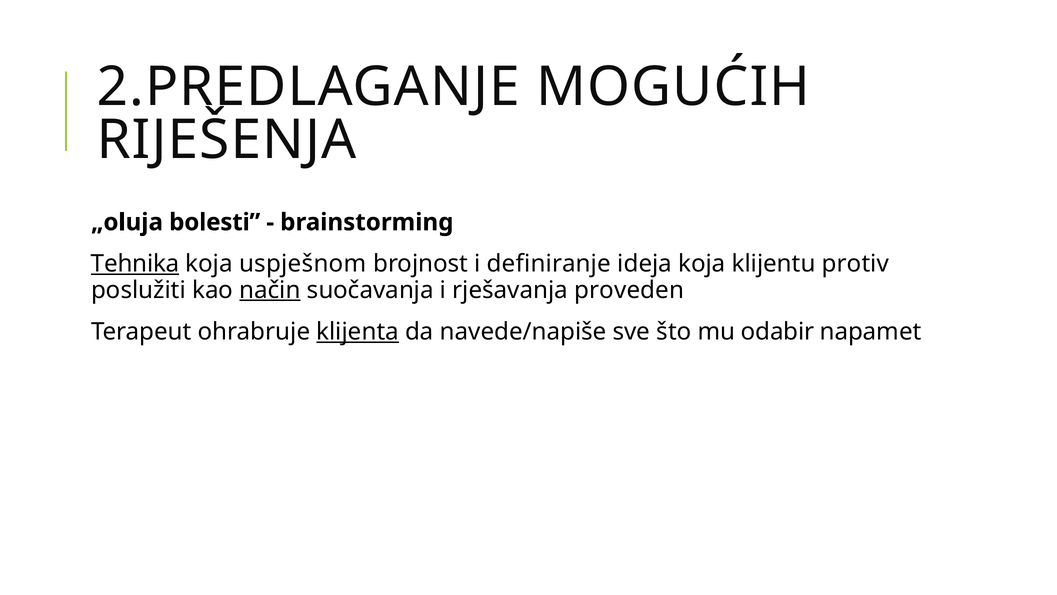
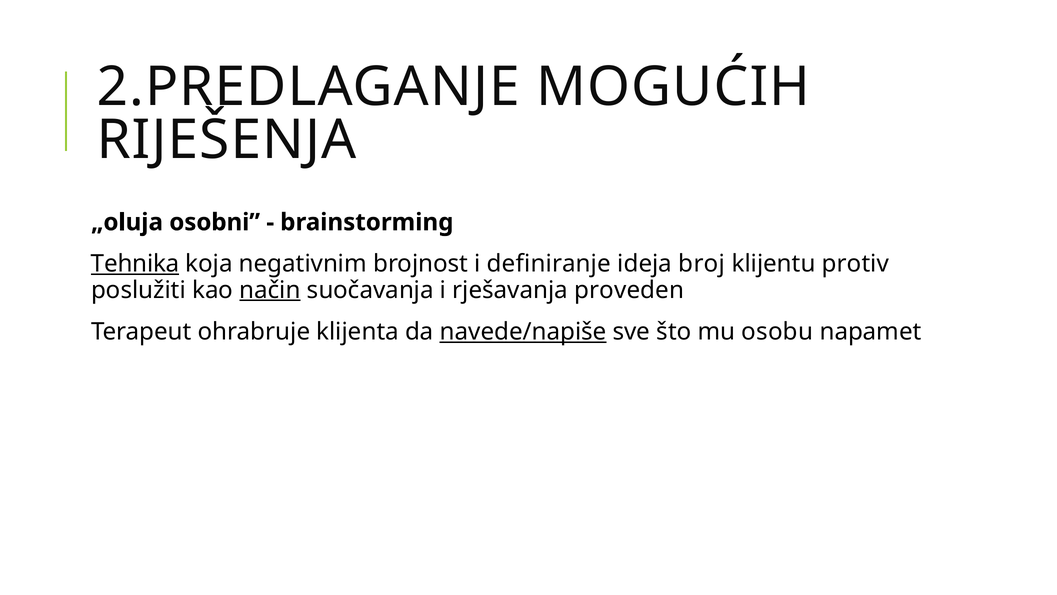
bolesti: bolesti -> osobni (215, 222)
uspješnom: uspješnom -> negativnim (303, 264)
ideja koja: koja -> broj (702, 264)
klijenta underline: present -> none (358, 331)
navede/napiše underline: none -> present (523, 331)
odabir: odabir -> osobu (777, 331)
